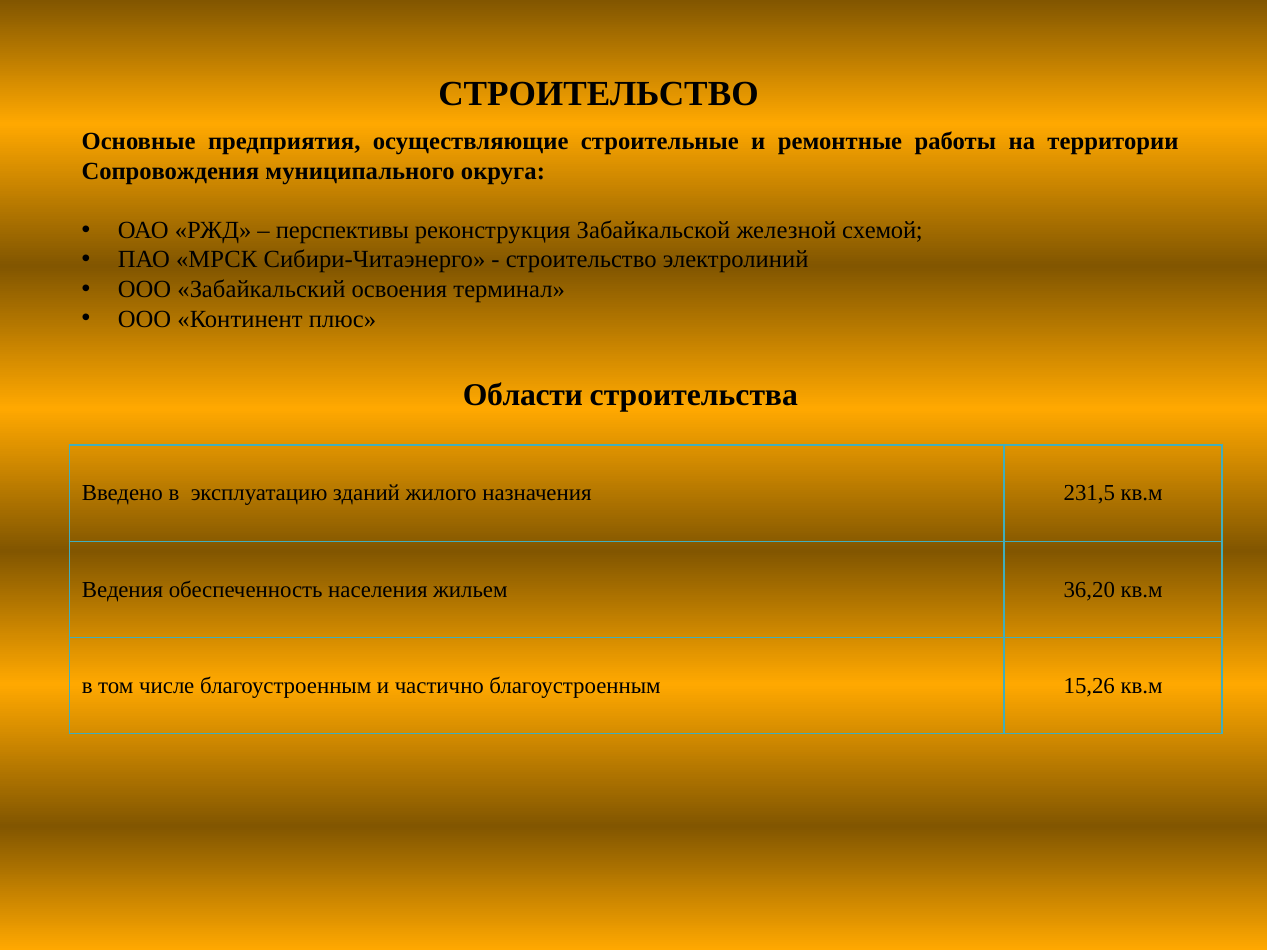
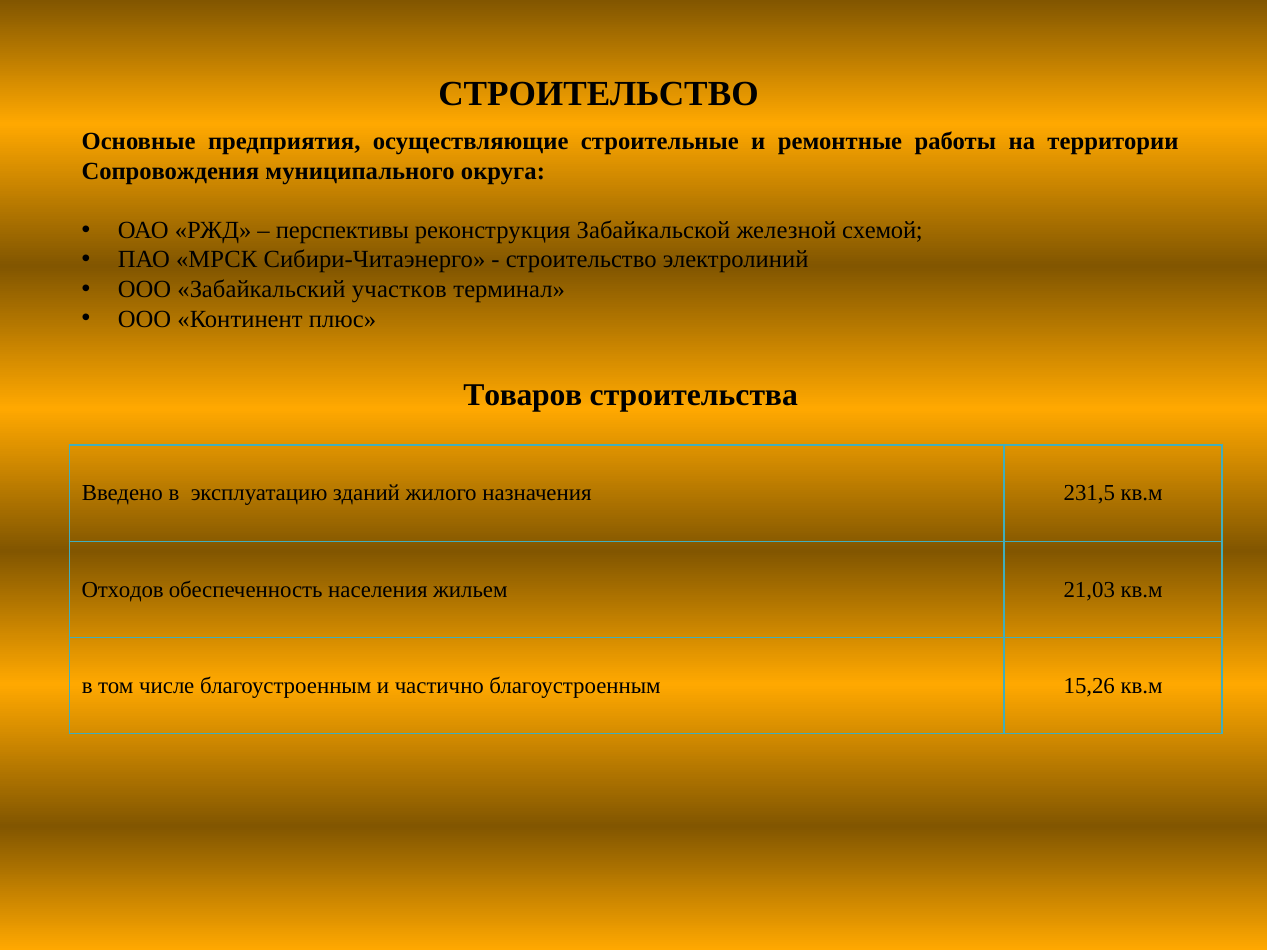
освоения: освоения -> участков (399, 289)
Области: Области -> Товаров (523, 395)
Ведения: Ведения -> Отходов (123, 590)
36,20: 36,20 -> 21,03 (1089, 590)
